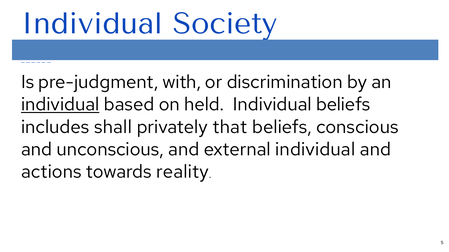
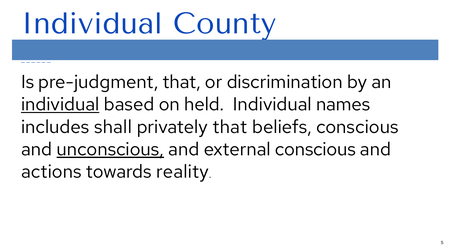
Society: Society -> County (225, 24)
pre-judgment with: with -> that (182, 82)
Individual beliefs: beliefs -> names (343, 105)
unconscious underline: none -> present (110, 150)
external individual: individual -> conscious (315, 150)
